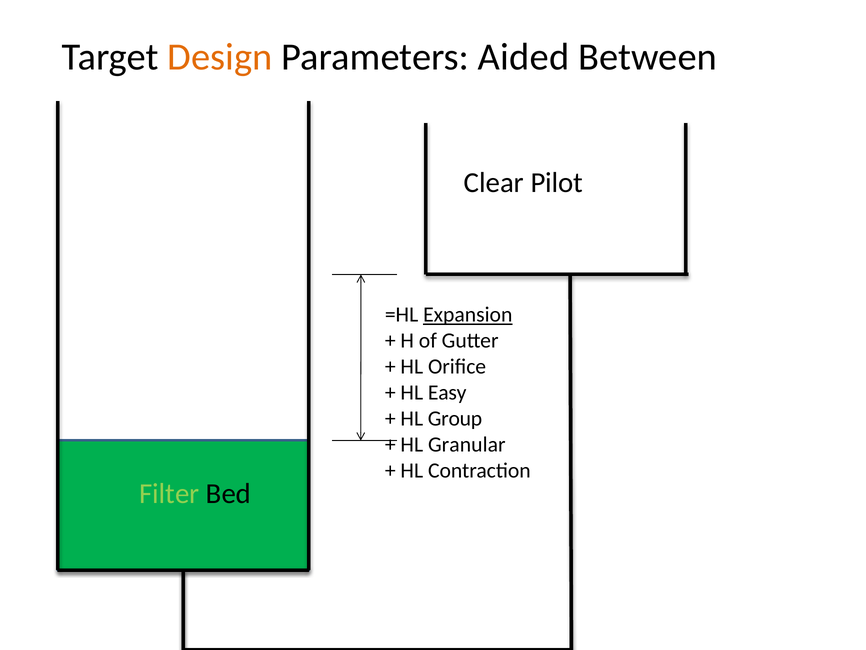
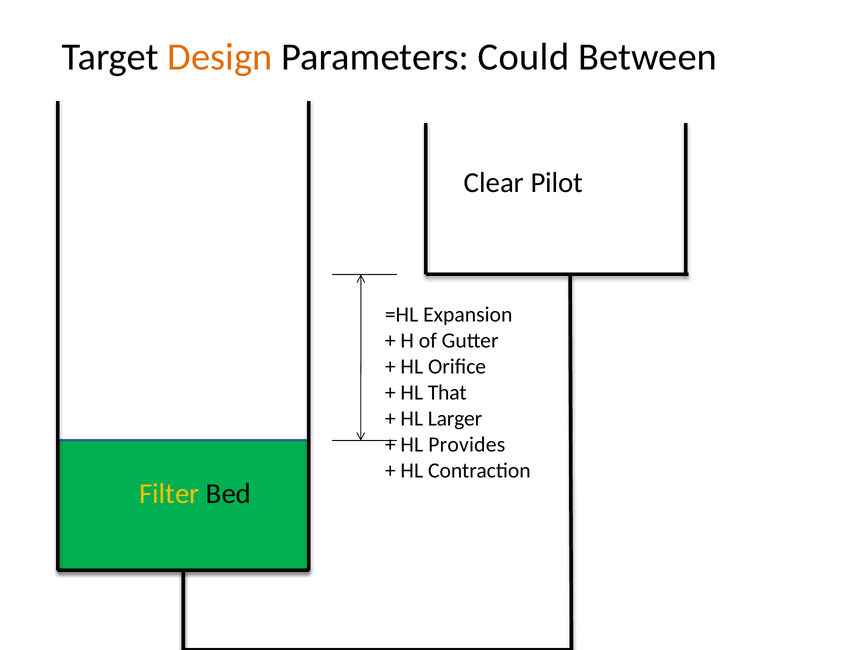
Aided: Aided -> Could (524, 57)
Expansion underline: present -> none (468, 315)
Easy: Easy -> That (447, 393)
Group: Group -> Larger (455, 419)
Granular: Granular -> Provides (467, 445)
Filter colour: light green -> yellow (169, 494)
